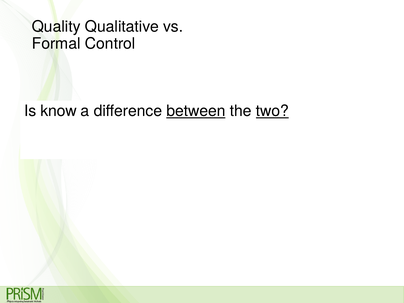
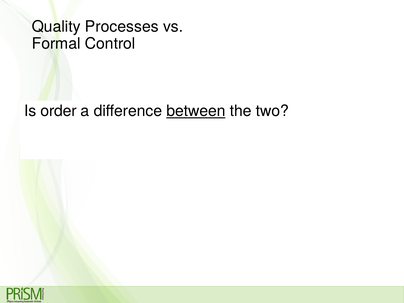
Qualitative: Qualitative -> Processes (122, 27)
know: know -> order (59, 111)
two underline: present -> none (272, 111)
